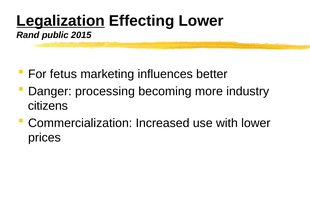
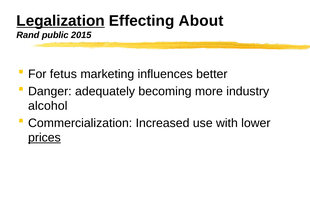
Effecting Lower: Lower -> About (201, 21)
processing: processing -> adequately (105, 92)
citizens: citizens -> alcohol (48, 106)
prices underline: none -> present (44, 138)
